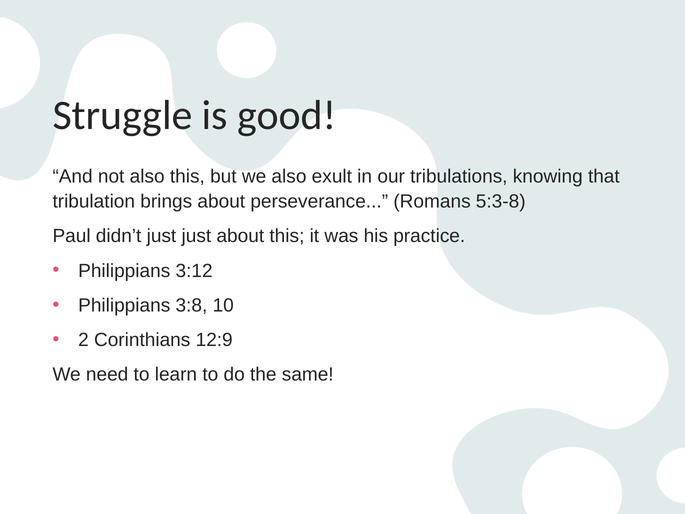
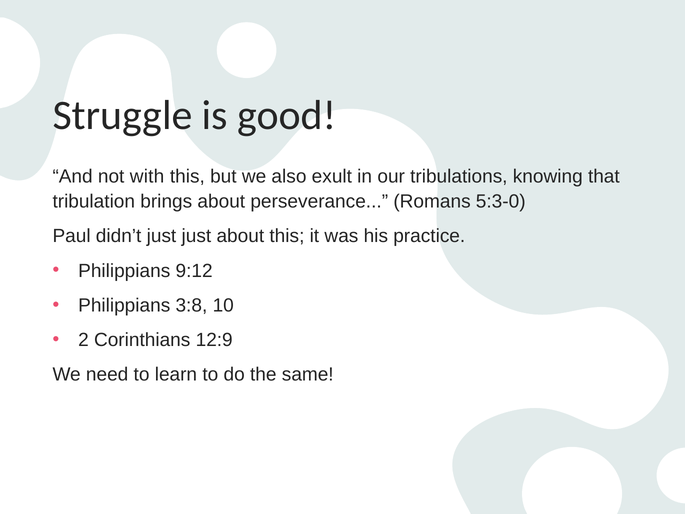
not also: also -> with (147, 176)
5:3-8: 5:3-8 -> 5:3-0 (501, 201)
3:12: 3:12 -> 9:12 (194, 271)
